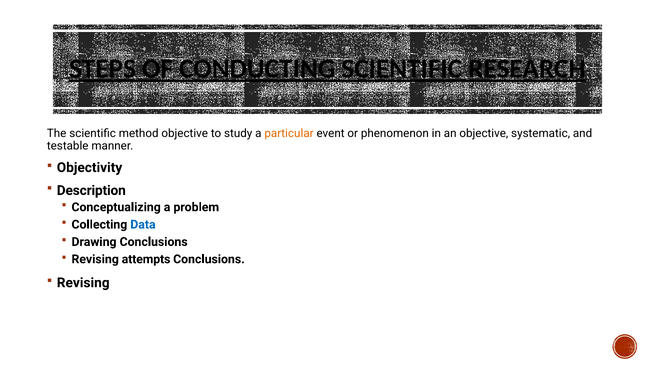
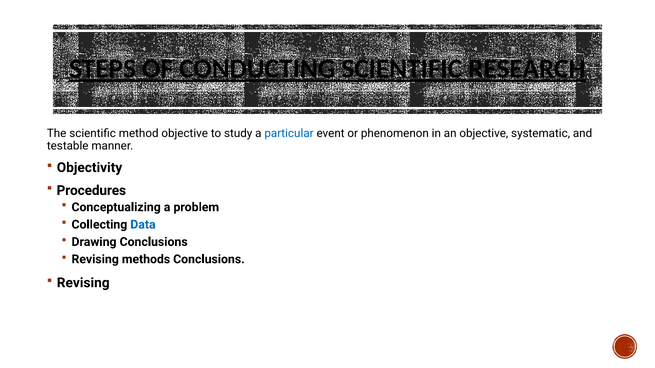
particular colour: orange -> blue (289, 133)
Description: Description -> Procedures (91, 191)
attempts: attempts -> methods (146, 259)
